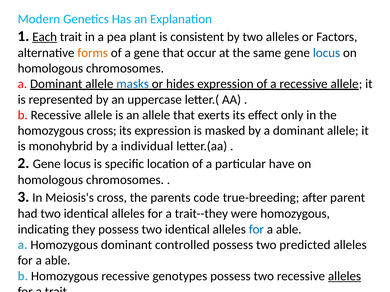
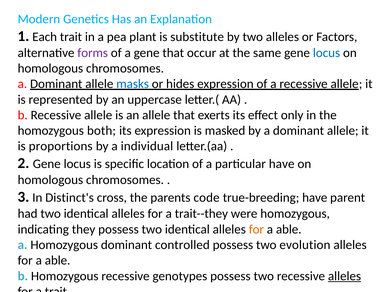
Each underline: present -> none (45, 37)
consistent: consistent -> substitute (197, 37)
forms colour: orange -> purple (93, 53)
homozygous cross: cross -> both (101, 131)
monohybrid: monohybrid -> proportions (61, 146)
Meiosis's: Meiosis's -> Distinct's (70, 198)
true-breeding after: after -> have (315, 198)
for colour: blue -> orange (256, 230)
predicted: predicted -> evolution (305, 245)
